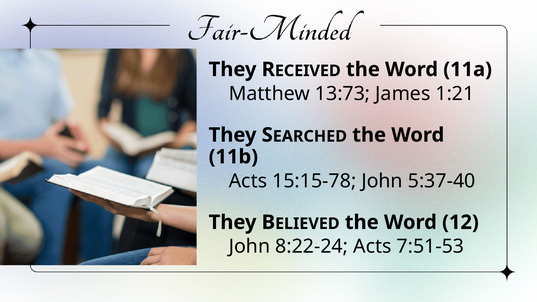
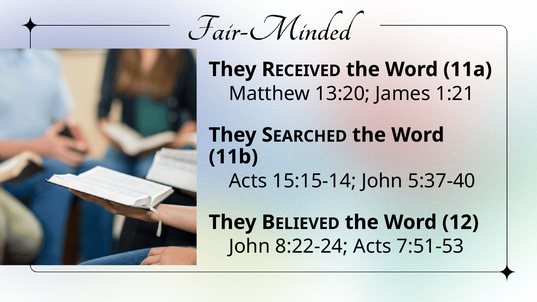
13:73: 13:73 -> 13:20 (343, 94)
15:15-78: 15:15-78 -> 15:15-14 (314, 181)
